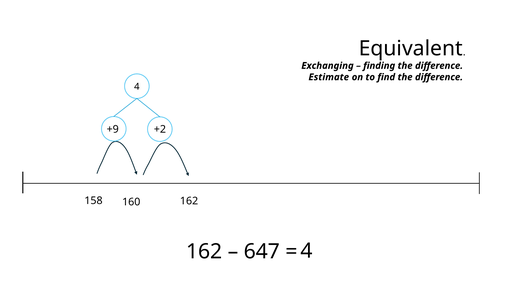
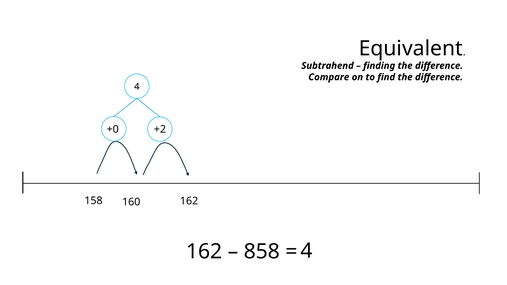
Exchanging: Exchanging -> Subtrahend (328, 66)
Estimate: Estimate -> Compare (329, 77)
+9: +9 -> +0 (113, 129)
647: 647 -> 858 (262, 252)
